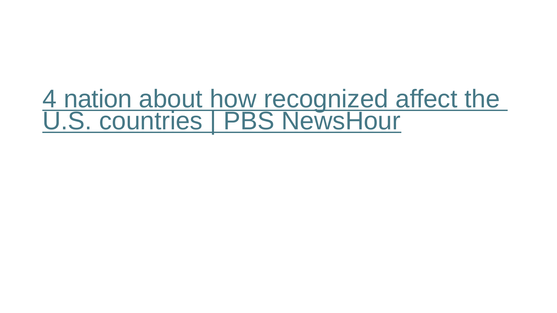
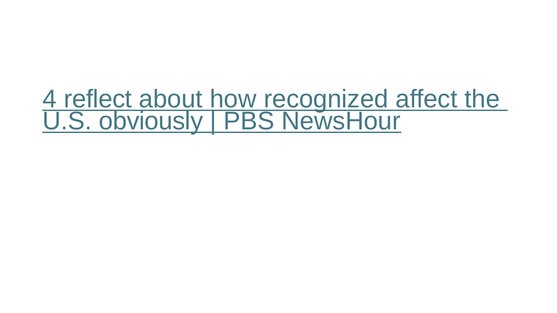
nation: nation -> reflect (98, 99)
countries: countries -> obviously (151, 121)
